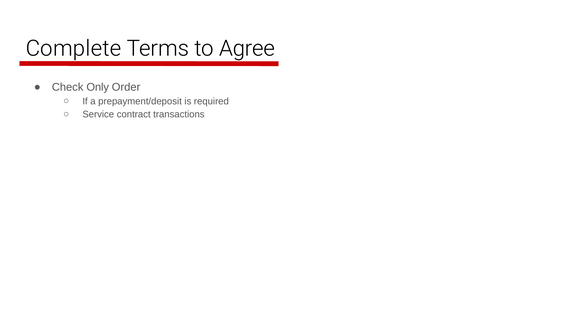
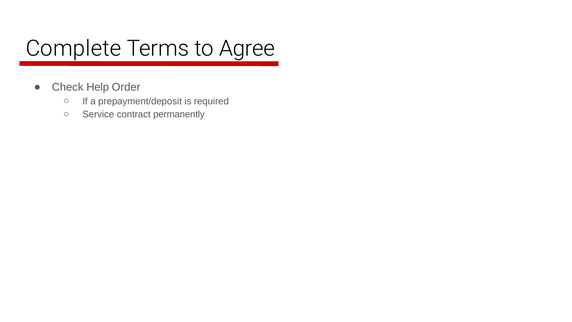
Only: Only -> Help (98, 87)
transactions: transactions -> permanently (179, 114)
